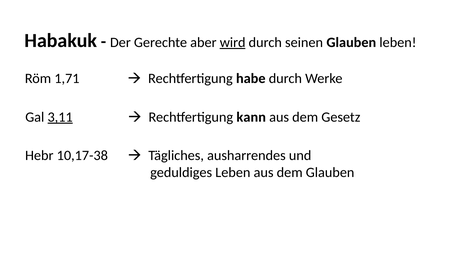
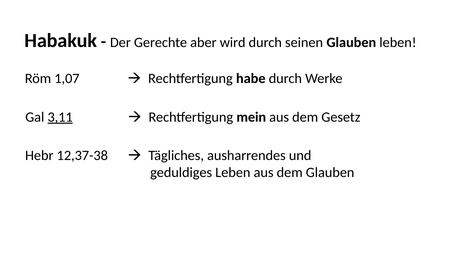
wird underline: present -> none (233, 42)
1,71: 1,71 -> 1,07 (67, 79)
kann: kann -> mein (251, 117)
10,17-38: 10,17-38 -> 12,37-38 (82, 156)
